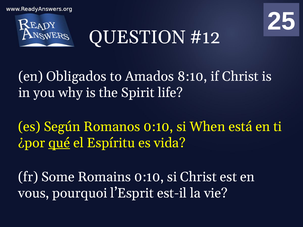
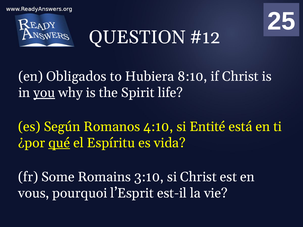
Amados: Amados -> Hubiera (150, 77)
you underline: none -> present (44, 93)
Romanos 0:10: 0:10 -> 4:10 (158, 127)
When: When -> Entité (208, 127)
Romains 0:10: 0:10 -> 3:10 (149, 177)
